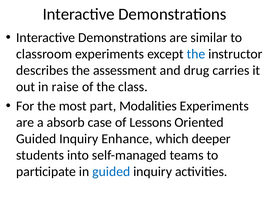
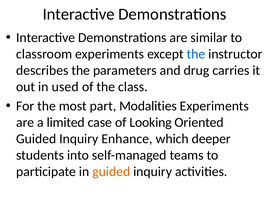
assessment: assessment -> parameters (125, 70)
raise: raise -> used (65, 87)
absorb: absorb -> limited (66, 122)
Lessons: Lessons -> Looking (151, 122)
guided colour: blue -> orange (111, 171)
